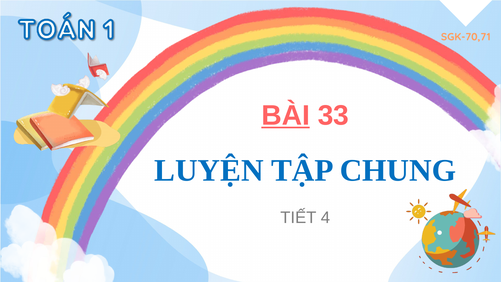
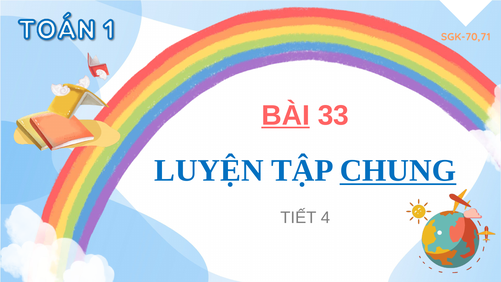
CHUNG underline: none -> present (398, 171)
